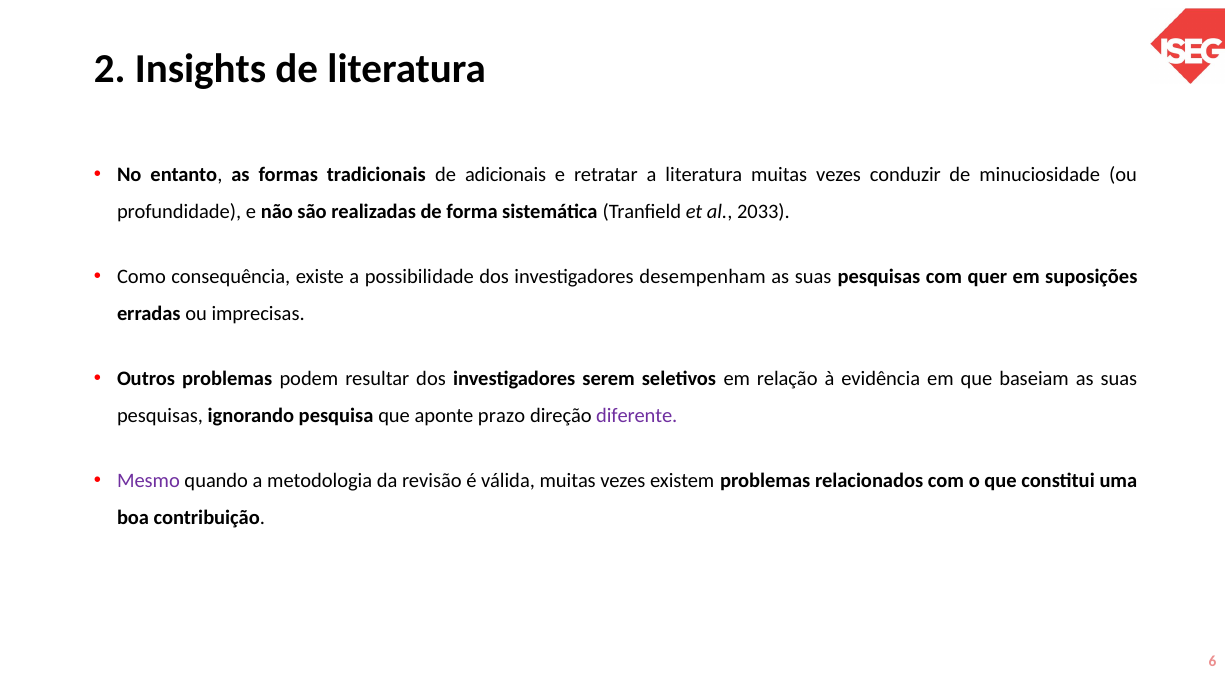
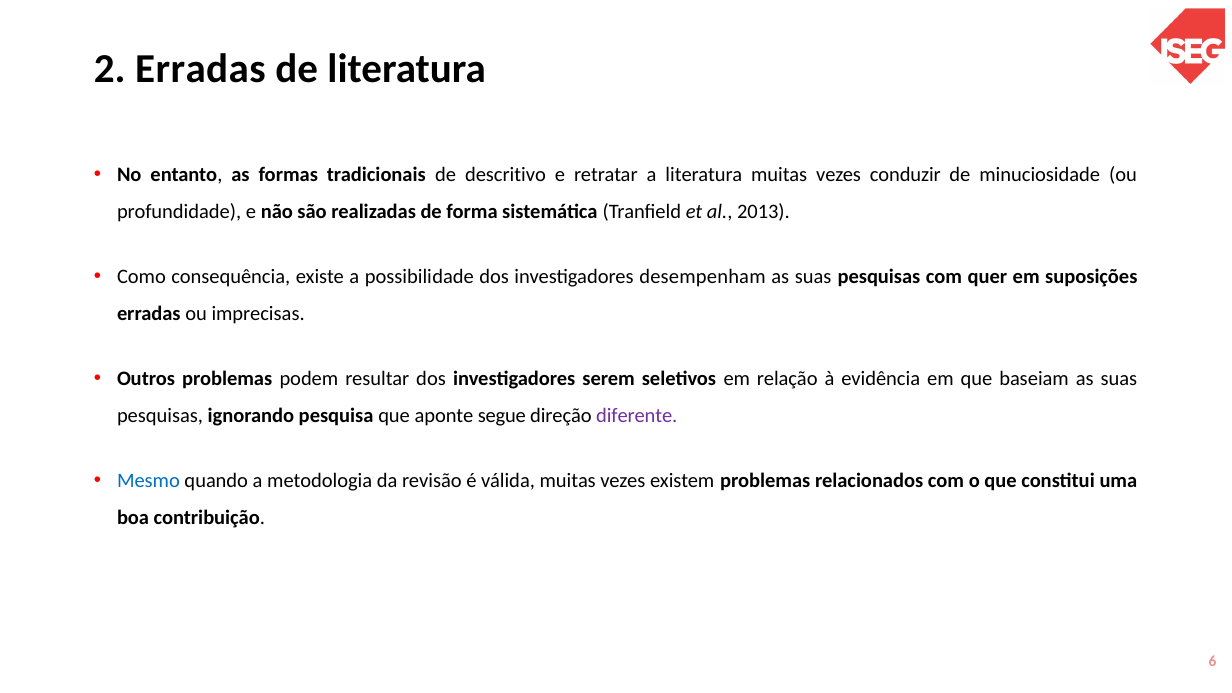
2 Insights: Insights -> Erradas (200, 69)
adicionais: adicionais -> descritivo (505, 175)
2033: 2033 -> 2013 (763, 211)
prazo: prazo -> segue (502, 416)
Mesmo colour: purple -> blue (148, 481)
